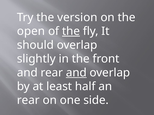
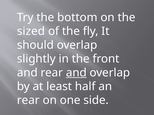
version: version -> bottom (77, 17)
open: open -> sized (31, 31)
the underline: present -> none (71, 31)
